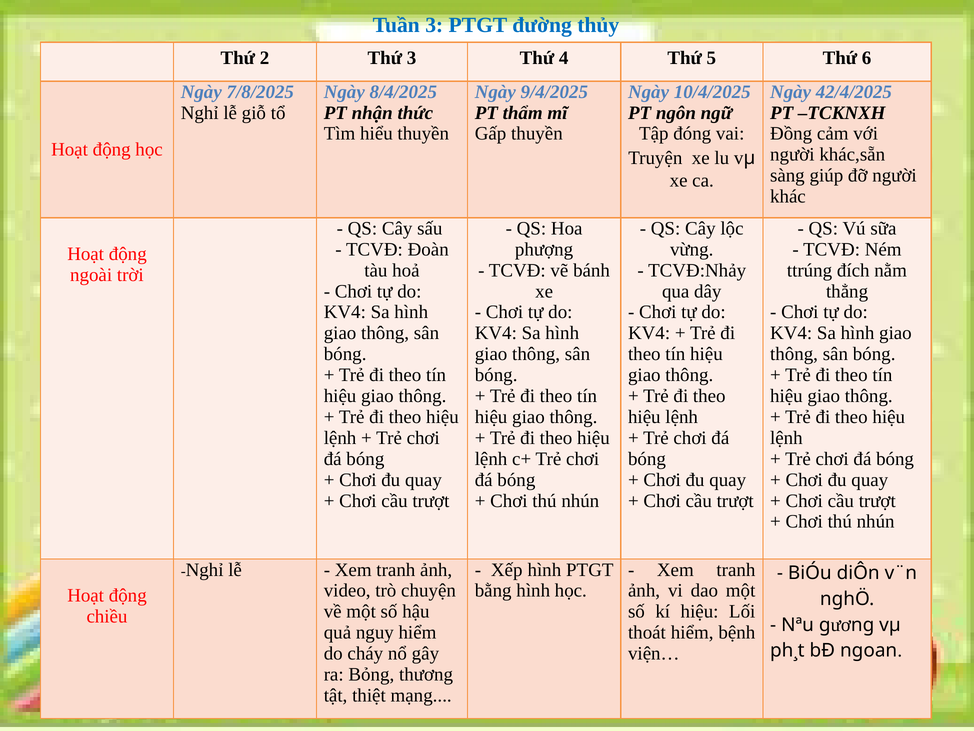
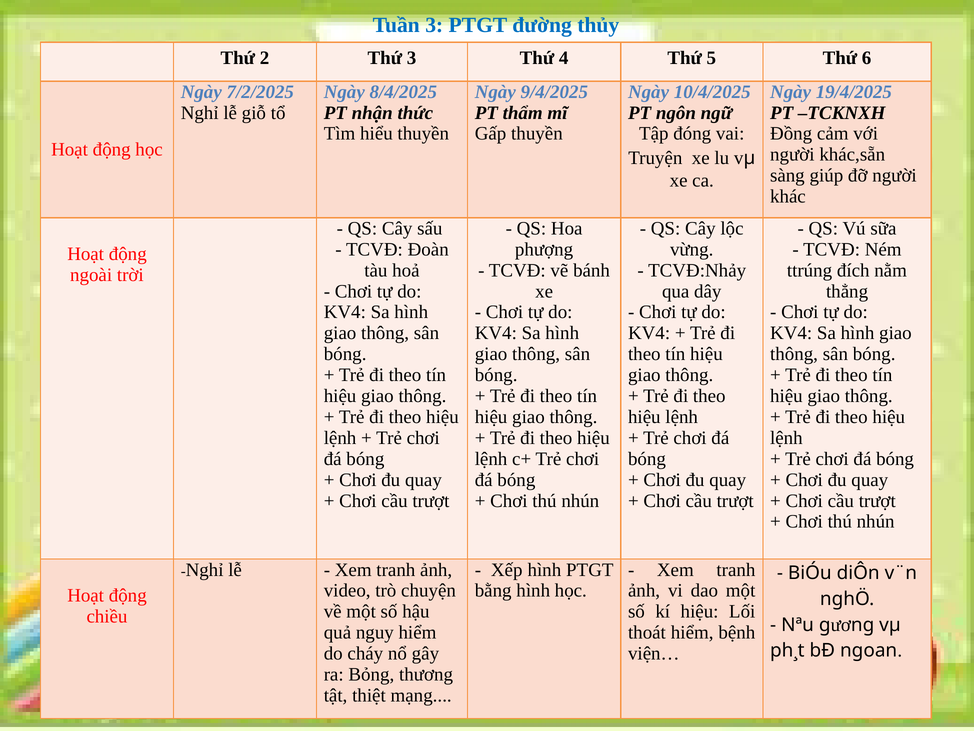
7/8/2025: 7/8/2025 -> 7/2/2025 (260, 92)
42/4/2025: 42/4/2025 -> 19/4/2025 (854, 92)
